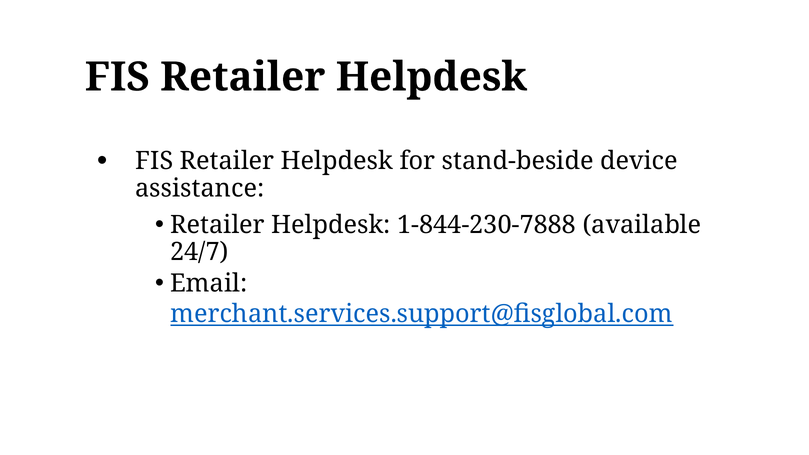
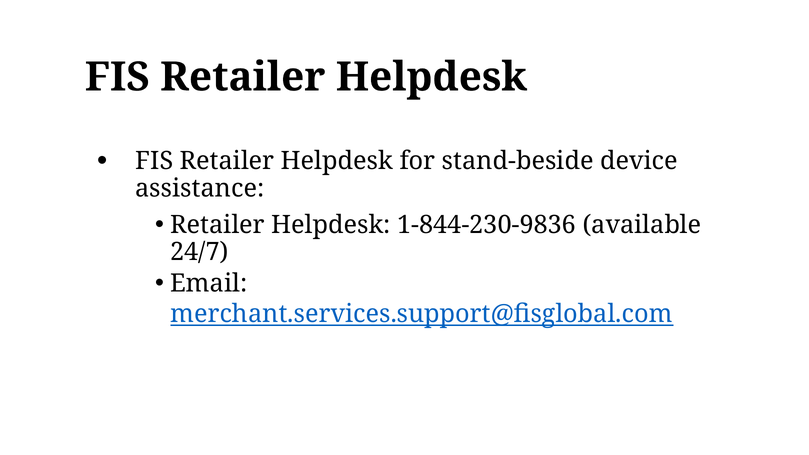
1-844-230-7888: 1-844-230-7888 -> 1-844-230-9836 (487, 225)
